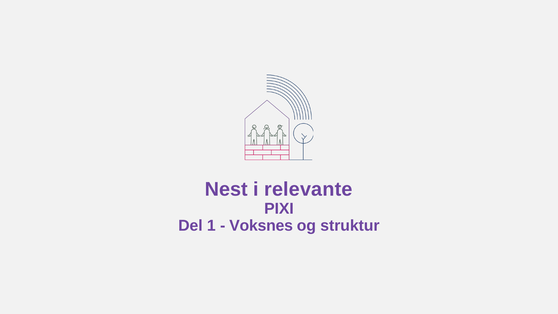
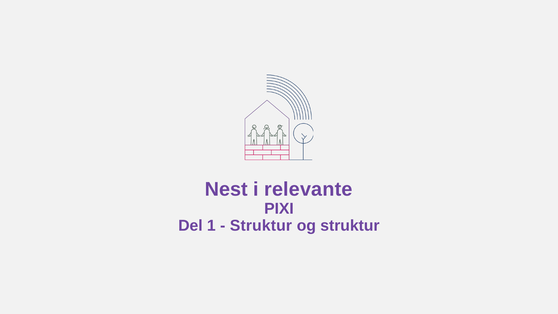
Voksnes: Voksnes -> Struktur (261, 226)
